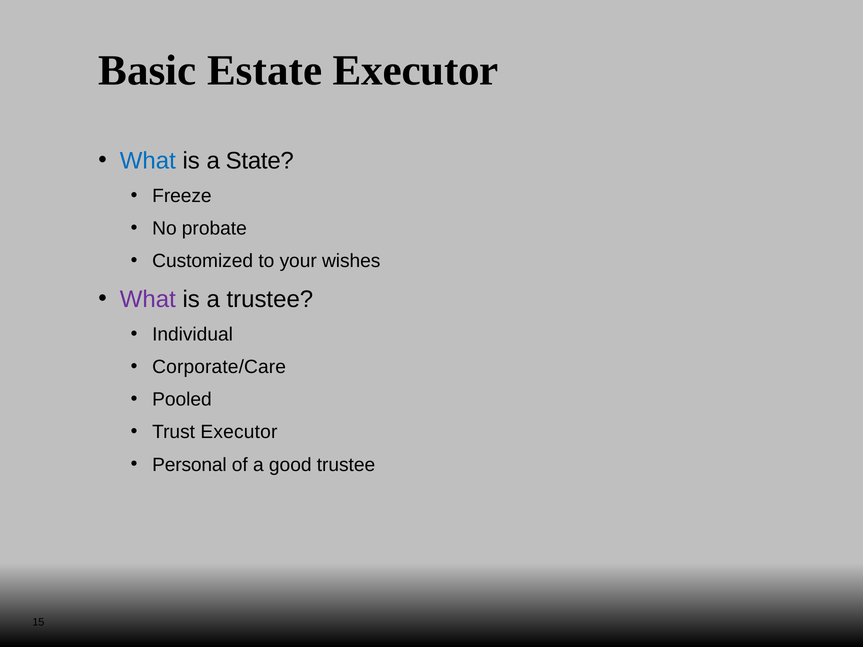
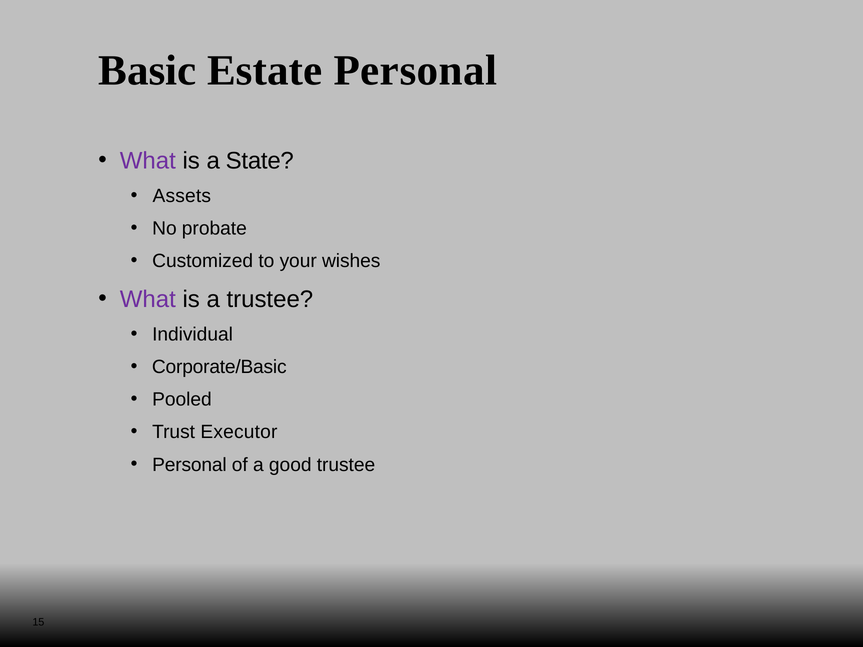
Estate Executor: Executor -> Personal (415, 71)
What colour: blue -> purple (148, 161)
Freeze: Freeze -> Assets (182, 196)
Corporate/Care: Corporate/Care -> Corporate/Basic (219, 367)
